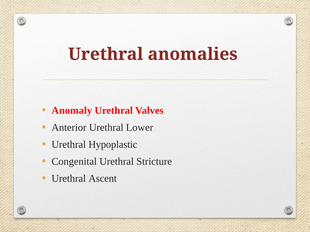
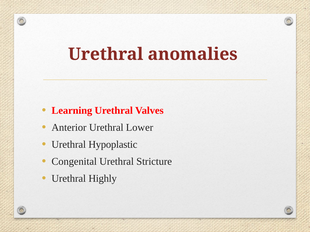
Anomaly: Anomaly -> Learning (72, 111)
Ascent: Ascent -> Highly (103, 179)
